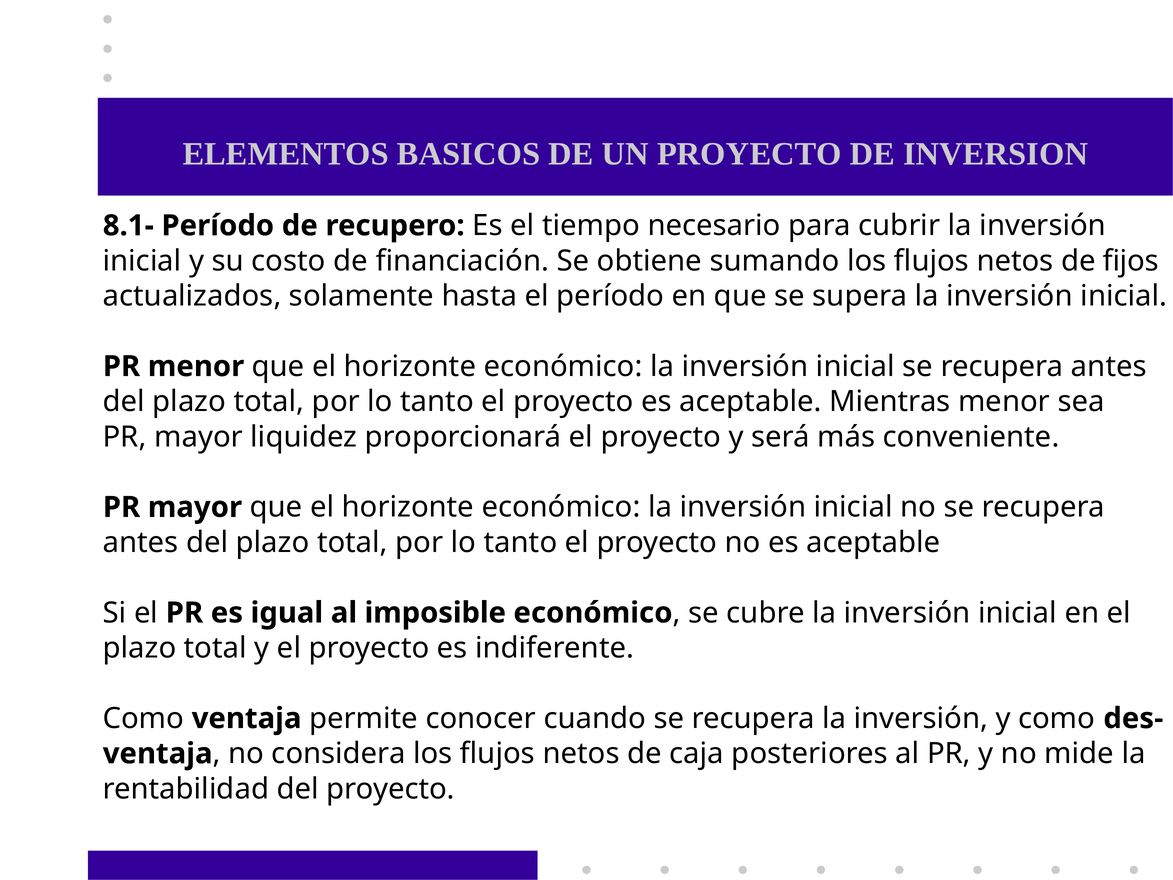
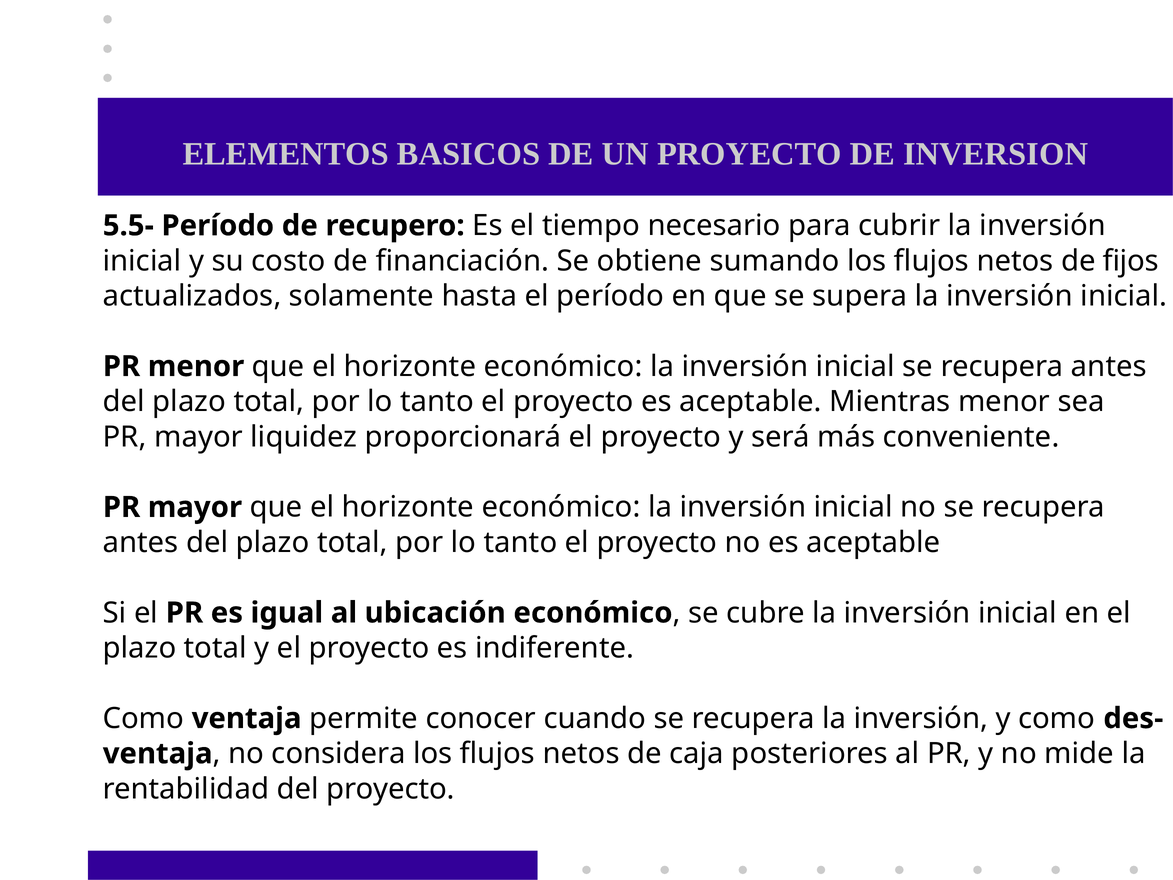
8.1-: 8.1- -> 5.5- (128, 226)
imposible: imposible -> ubicación (435, 613)
